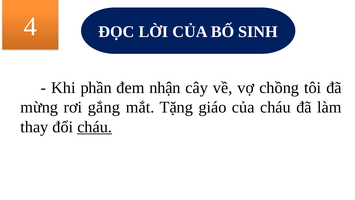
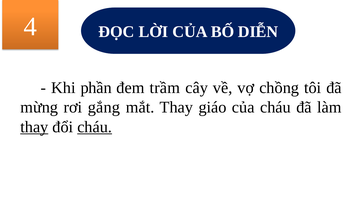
SINH: SINH -> DIỄN (258, 32)
nhận: nhận -> trầm (165, 88)
mắt Tặng: Tặng -> Thay (176, 107)
thay underline: none -> present (34, 127)
